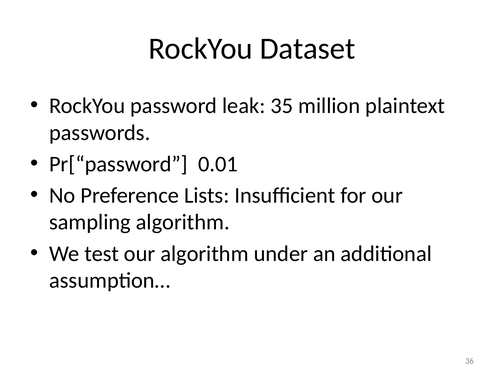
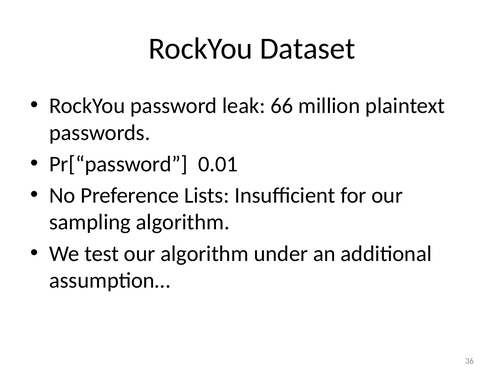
35: 35 -> 66 (282, 106)
